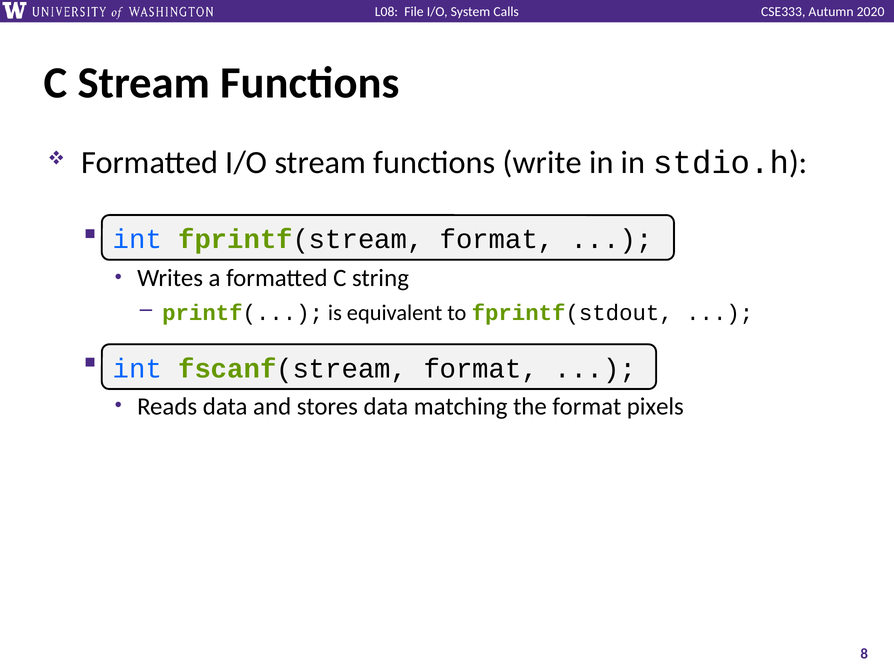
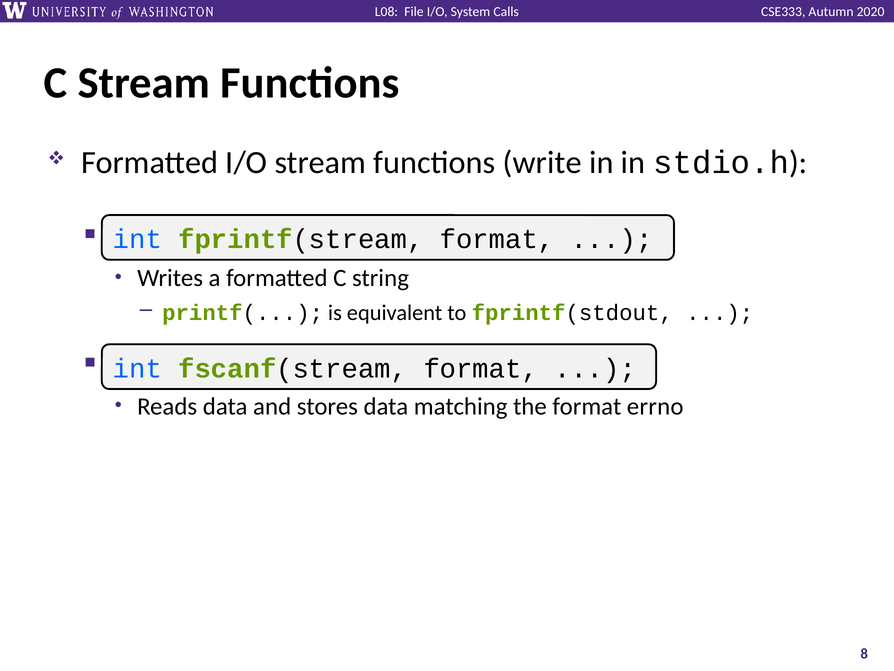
pixels: pixels -> errno (655, 406)
